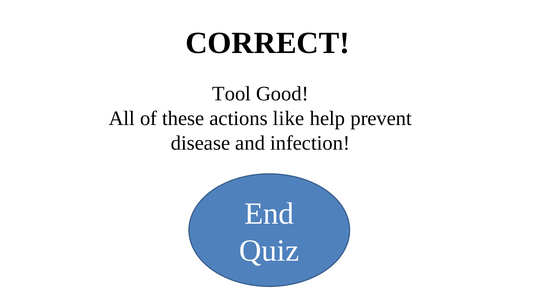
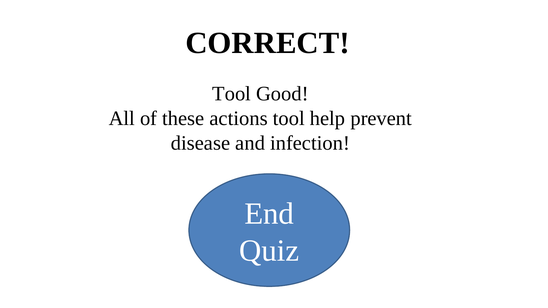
actions like: like -> tool (289, 119)
